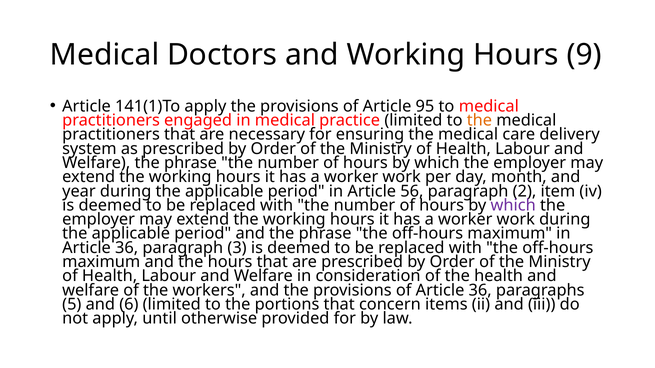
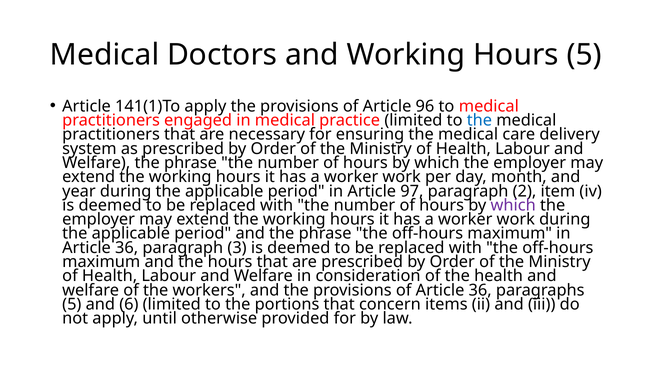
Hours 9: 9 -> 5 (584, 55)
95: 95 -> 96 (425, 106)
the colour: orange -> blue (479, 121)
56: 56 -> 97 (412, 191)
